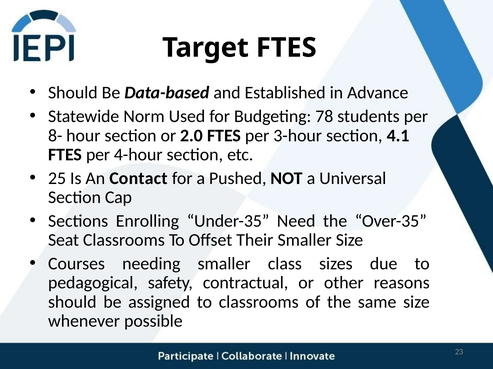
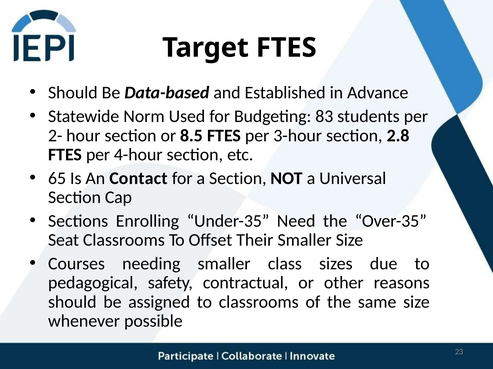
78: 78 -> 83 (324, 117)
8-: 8- -> 2- (55, 136)
2.0: 2.0 -> 8.5 (192, 136)
4.1: 4.1 -> 2.8 (398, 136)
25: 25 -> 65 (57, 179)
a Pushed: Pushed -> Section (238, 179)
